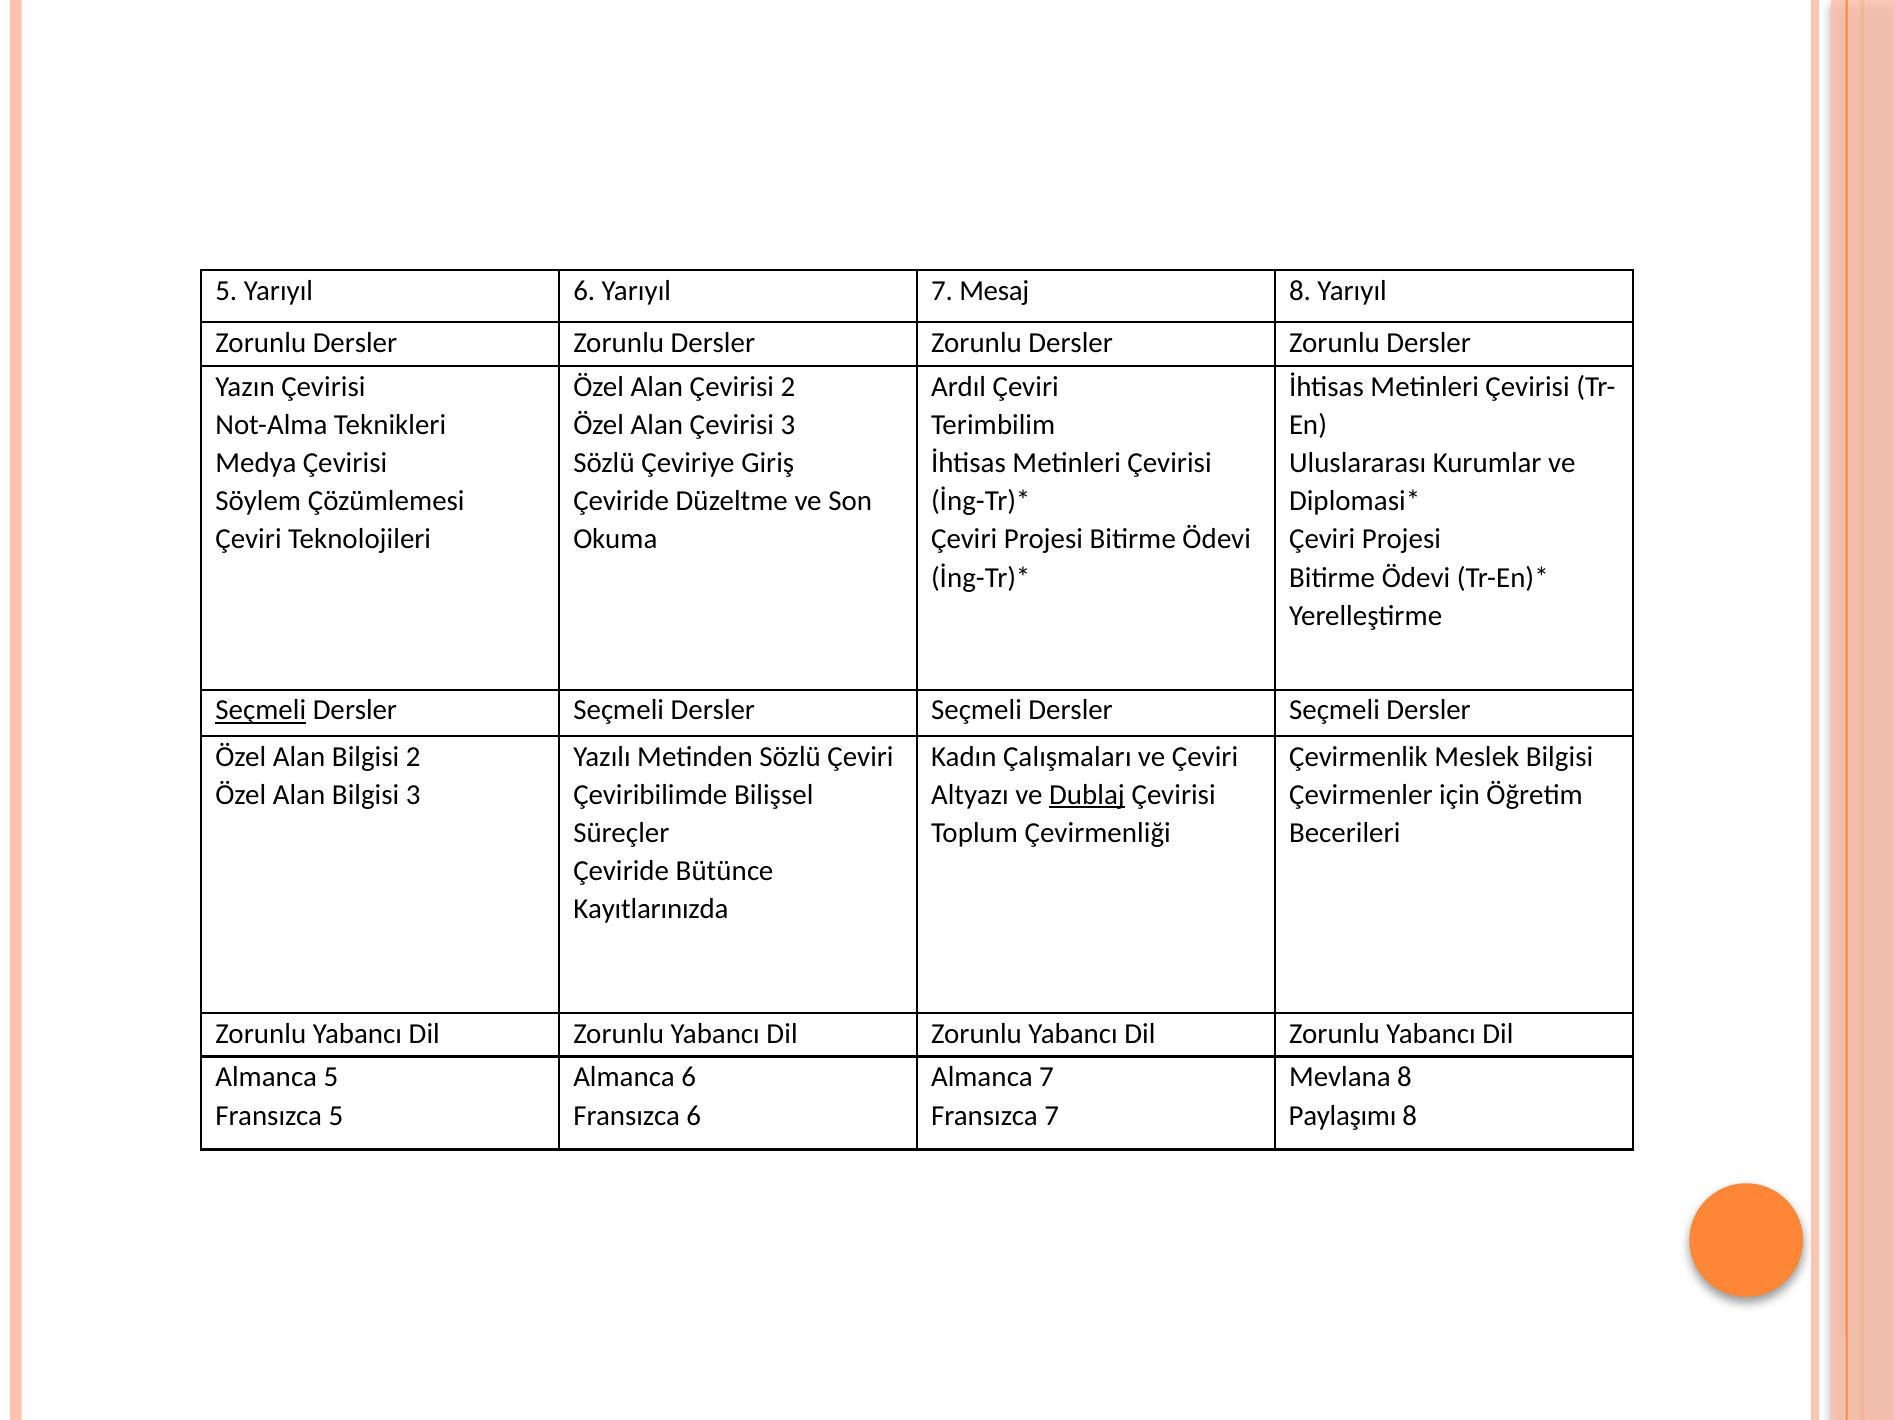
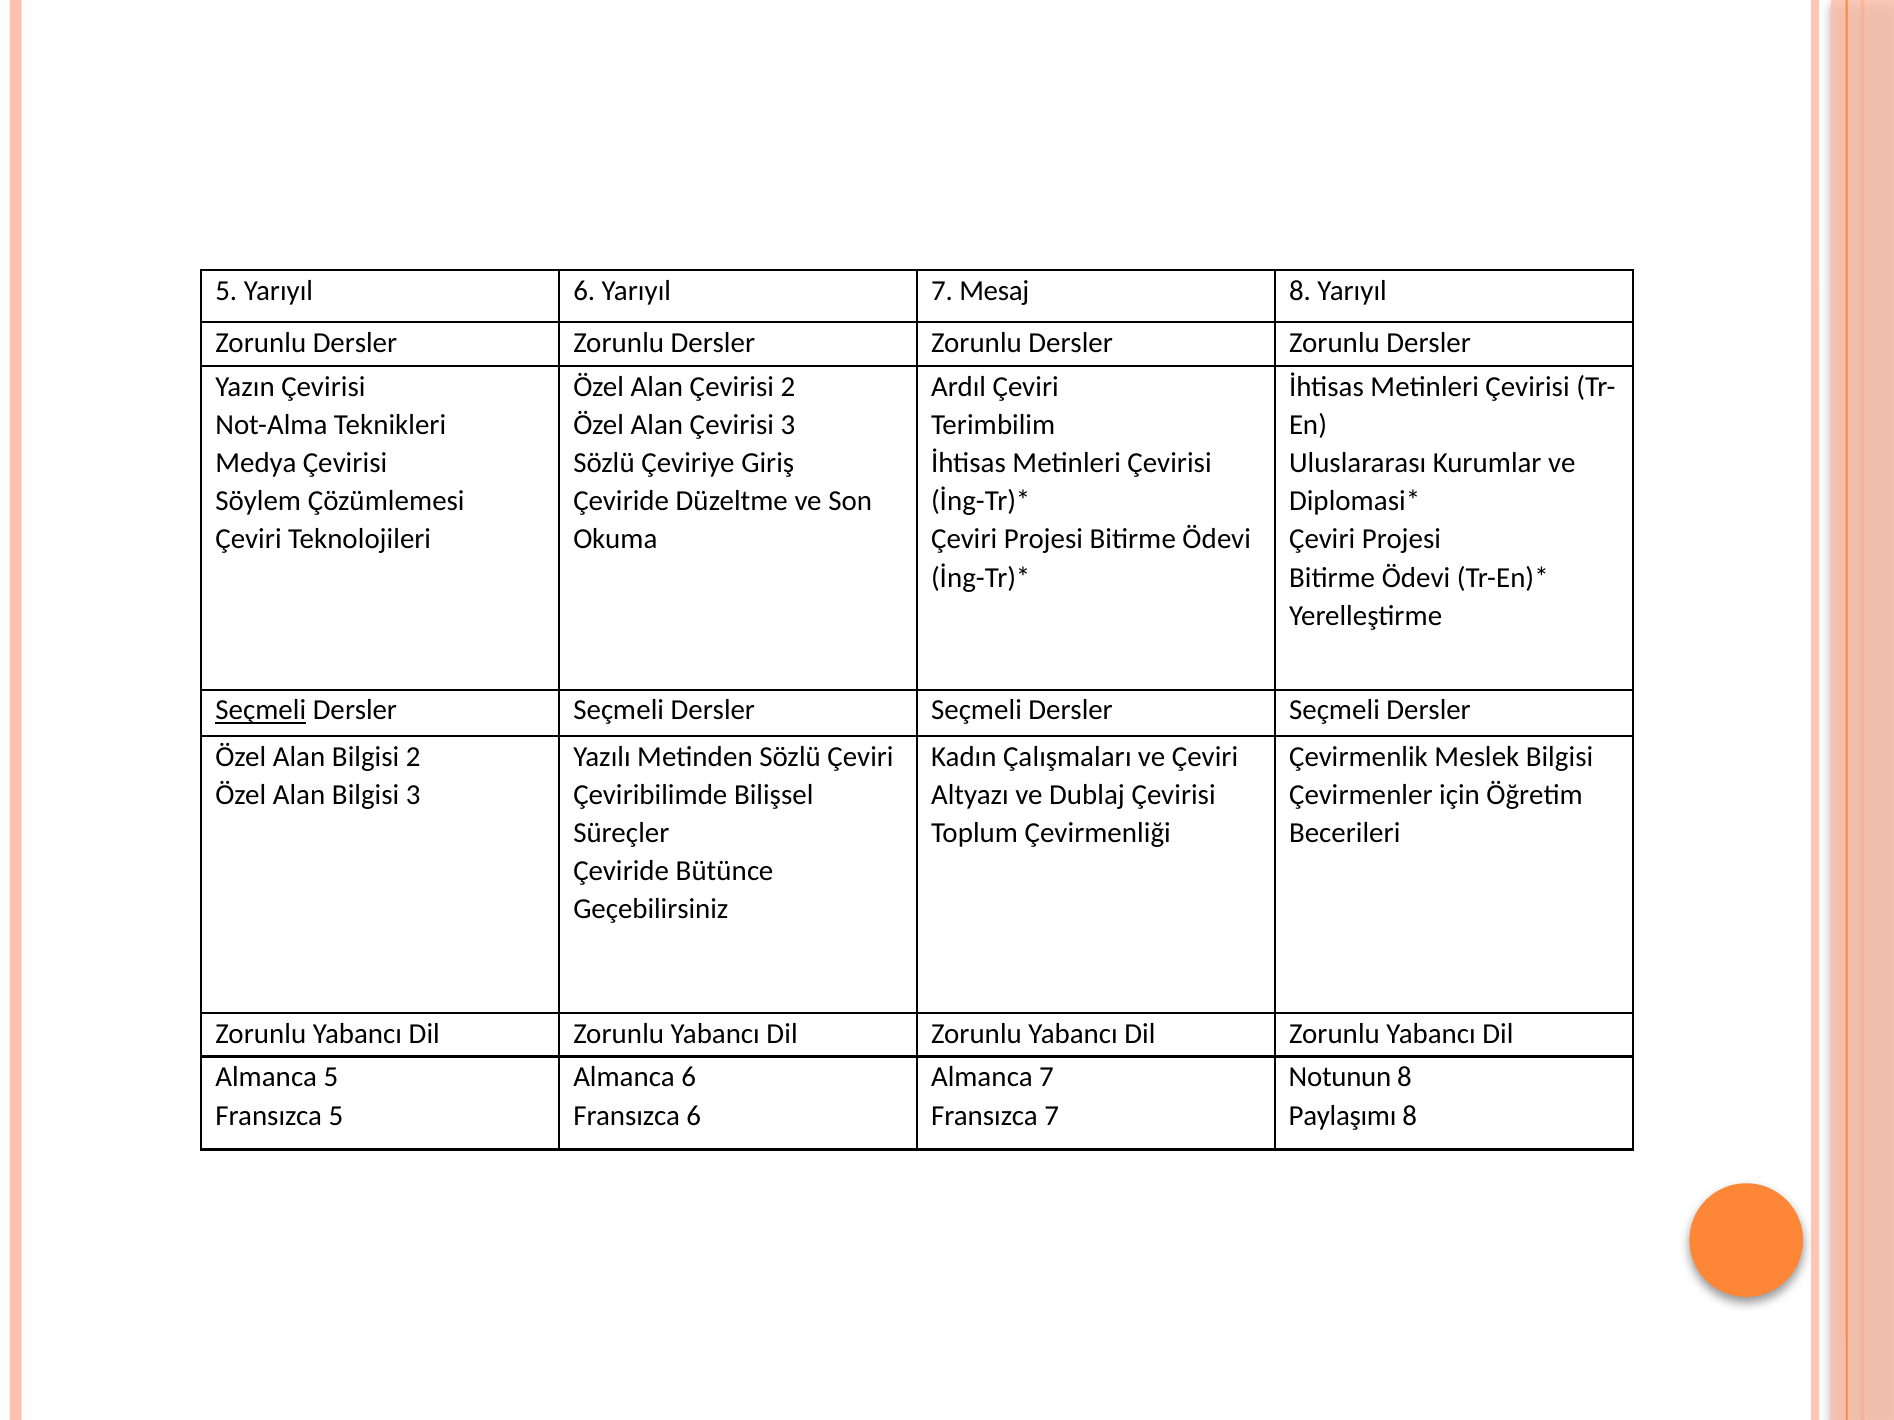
Dublaj underline: present -> none (1087, 795)
Kayıtlarınızda: Kayıtlarınızda -> Geçebilirsiniz (651, 910)
Mevlana: Mevlana -> Notunun (1340, 1078)
